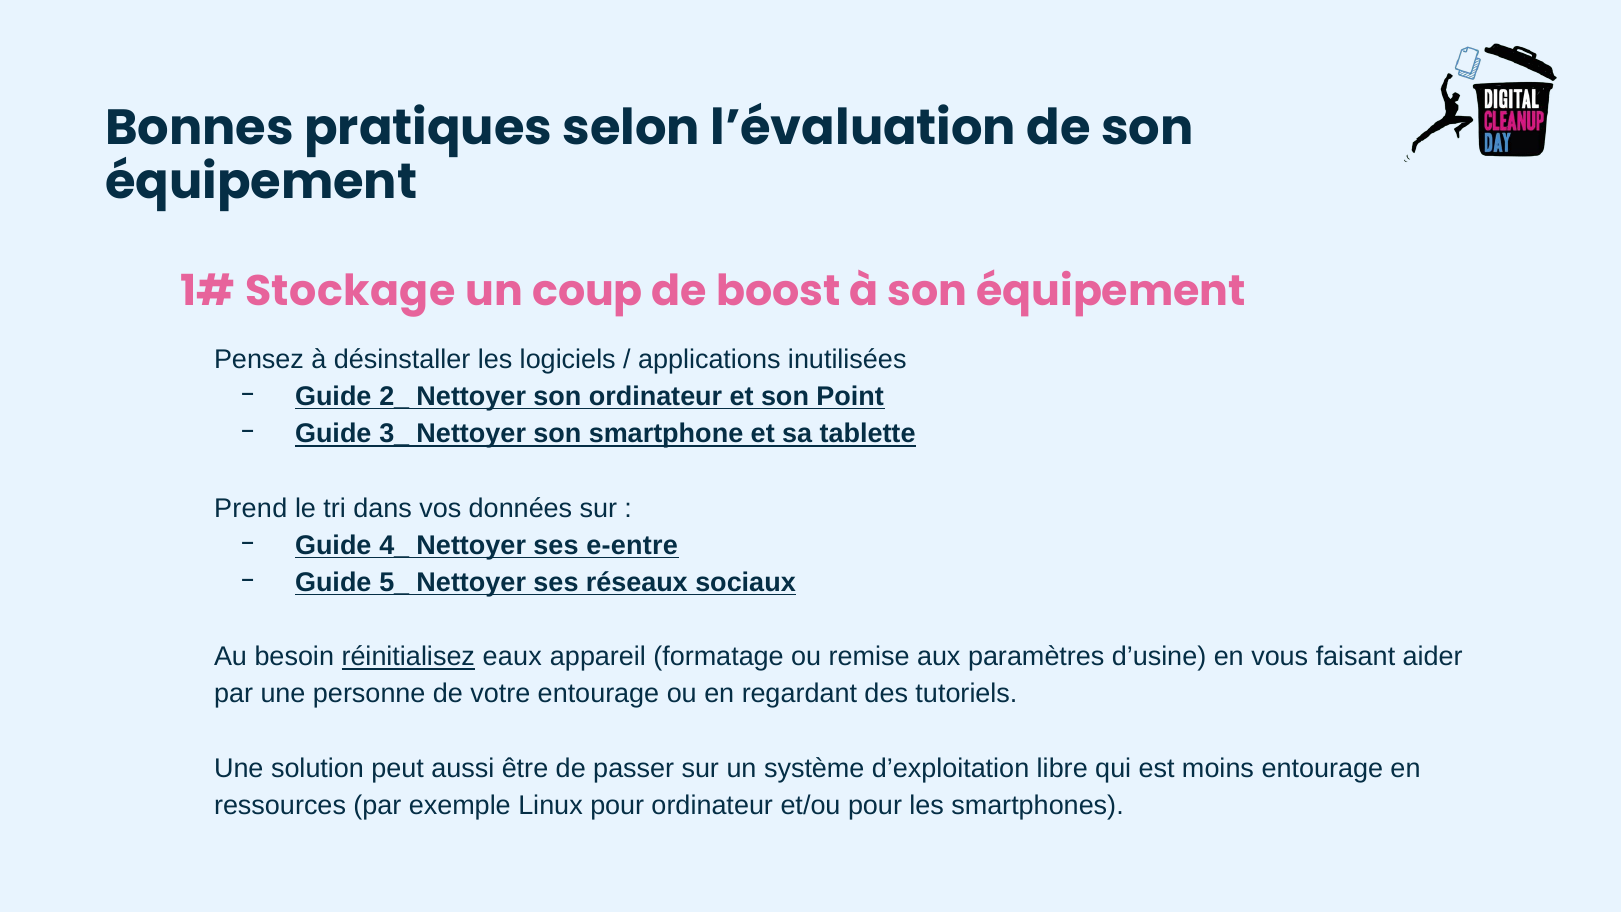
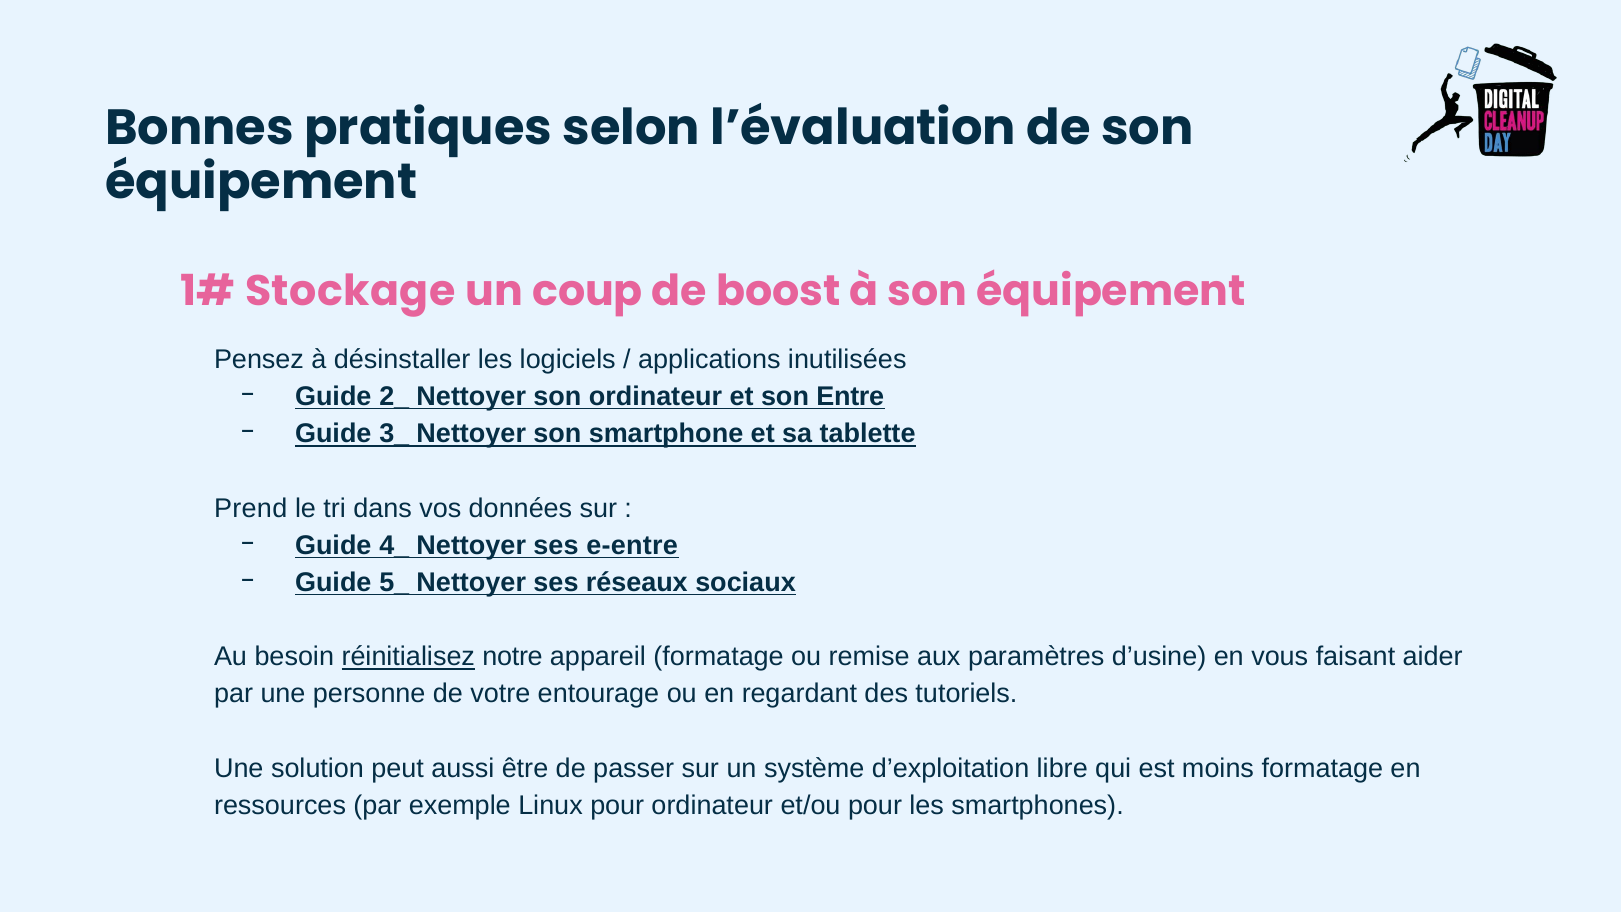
Point: Point -> Entre (850, 397)
eaux: eaux -> notre (513, 657)
moins entourage: entourage -> formatage (1322, 768)
